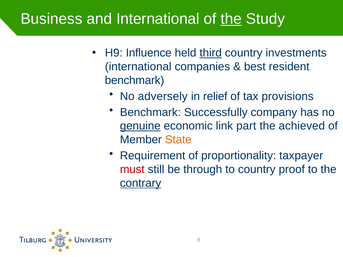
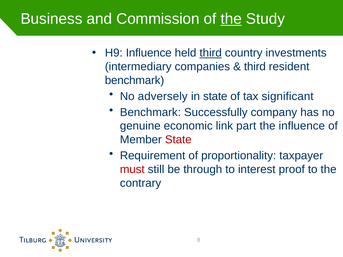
and International: International -> Commission (158, 19)
international: international -> intermediary (138, 67)
best: best -> third (255, 67)
in relief: relief -> state (215, 96)
provisions: provisions -> significant (288, 96)
genuine underline: present -> none (140, 126)
the achieved: achieved -> influence (302, 126)
State colour: orange -> red (178, 140)
to country: country -> interest (257, 170)
contrary underline: present -> none (141, 183)
